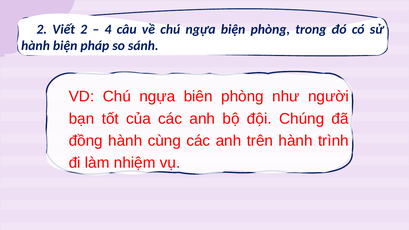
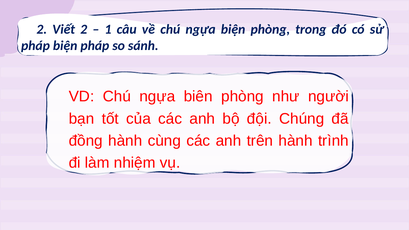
4: 4 -> 1 (108, 29)
hành: hành -> pháp (35, 46)
